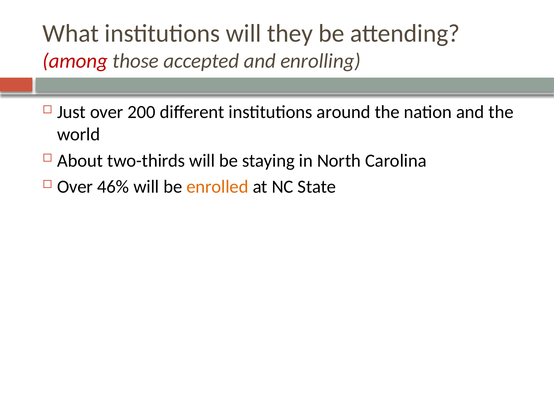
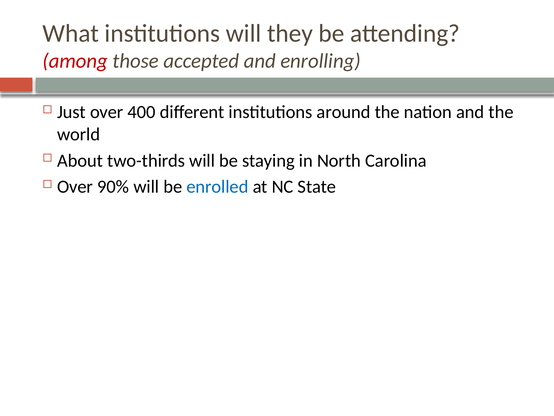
200: 200 -> 400 (142, 112)
46%: 46% -> 90% (113, 187)
enrolled colour: orange -> blue (217, 187)
